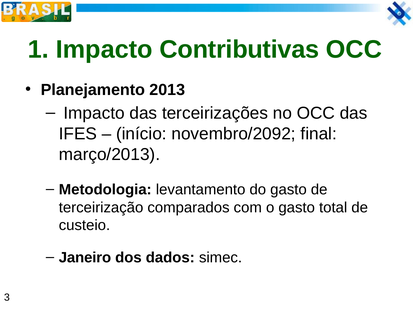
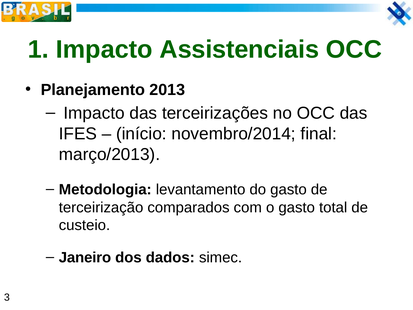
Contributivas: Contributivas -> Assistenciais (239, 50)
novembro/2092: novembro/2092 -> novembro/2014 (234, 134)
